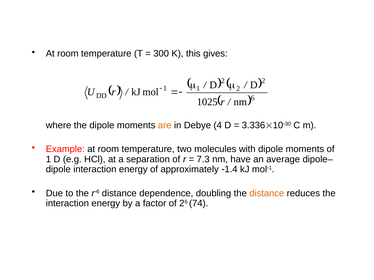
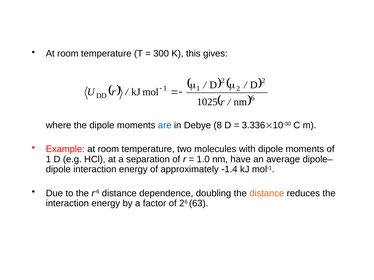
are colour: orange -> blue (165, 126)
4: 4 -> 8 (218, 126)
7.3: 7.3 -> 1.0 (203, 160)
74: 74 -> 63 (199, 204)
